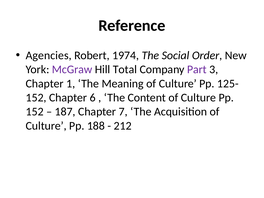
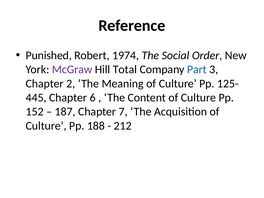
Agencies: Agencies -> Punished (49, 55)
Part colour: purple -> blue (197, 69)
1: 1 -> 2 (71, 84)
152: 152 -> 445 (36, 98)
